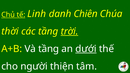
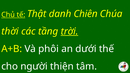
Linh: Linh -> Thật (37, 14)
Và tầng: tầng -> phôi (49, 49)
dưới underline: present -> none (86, 49)
